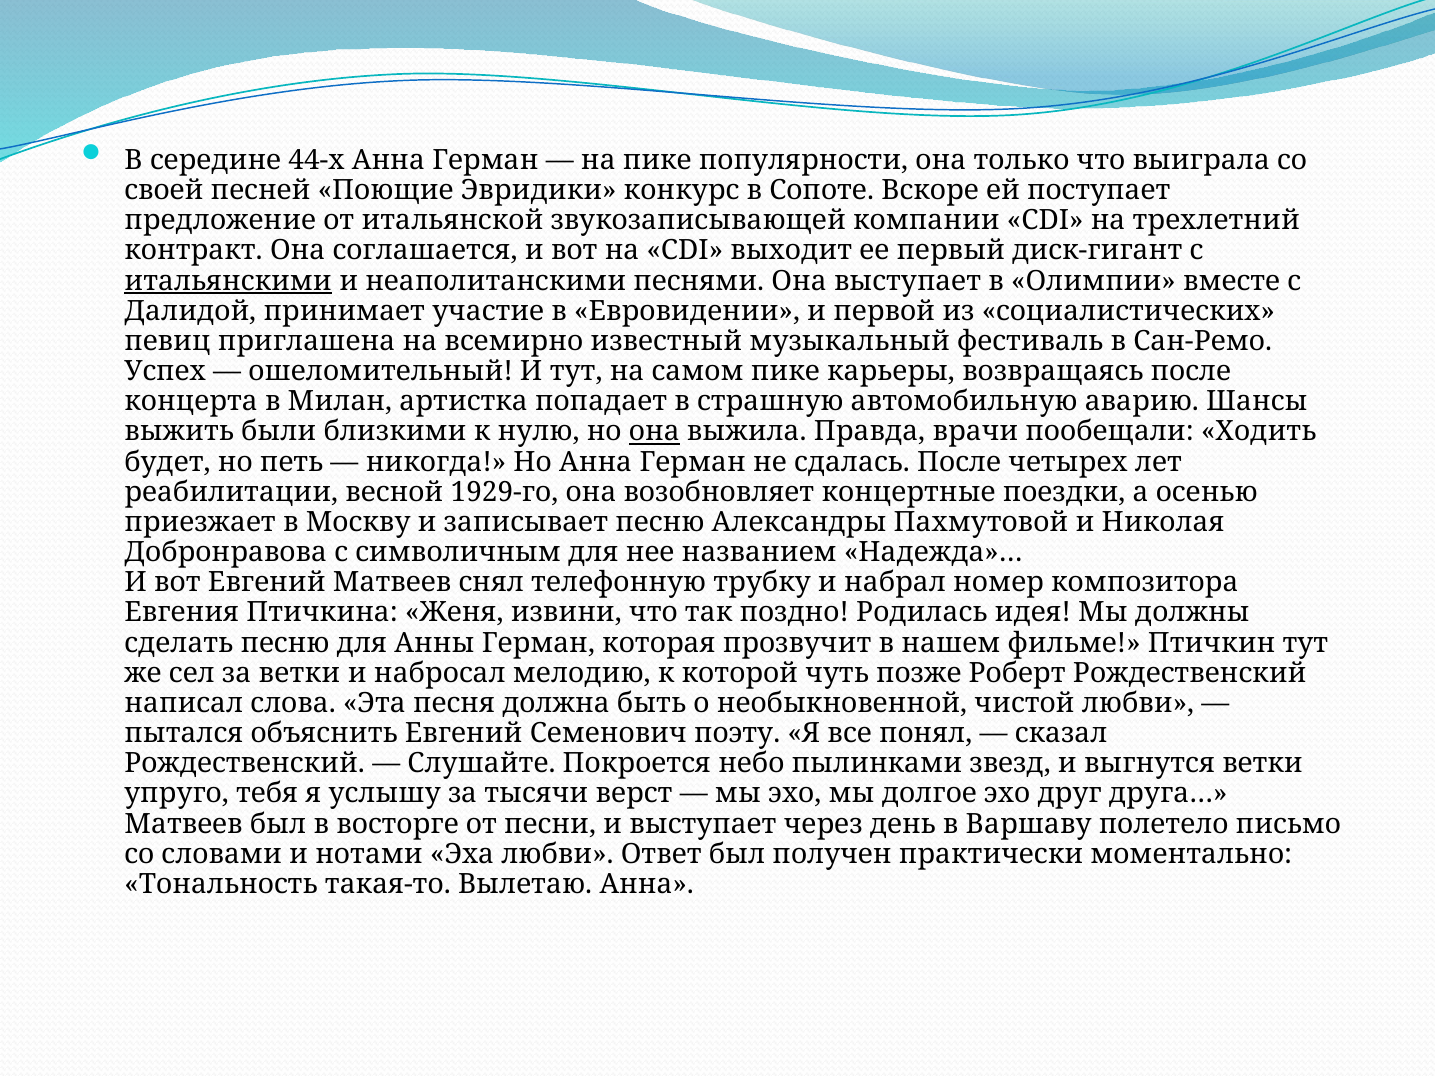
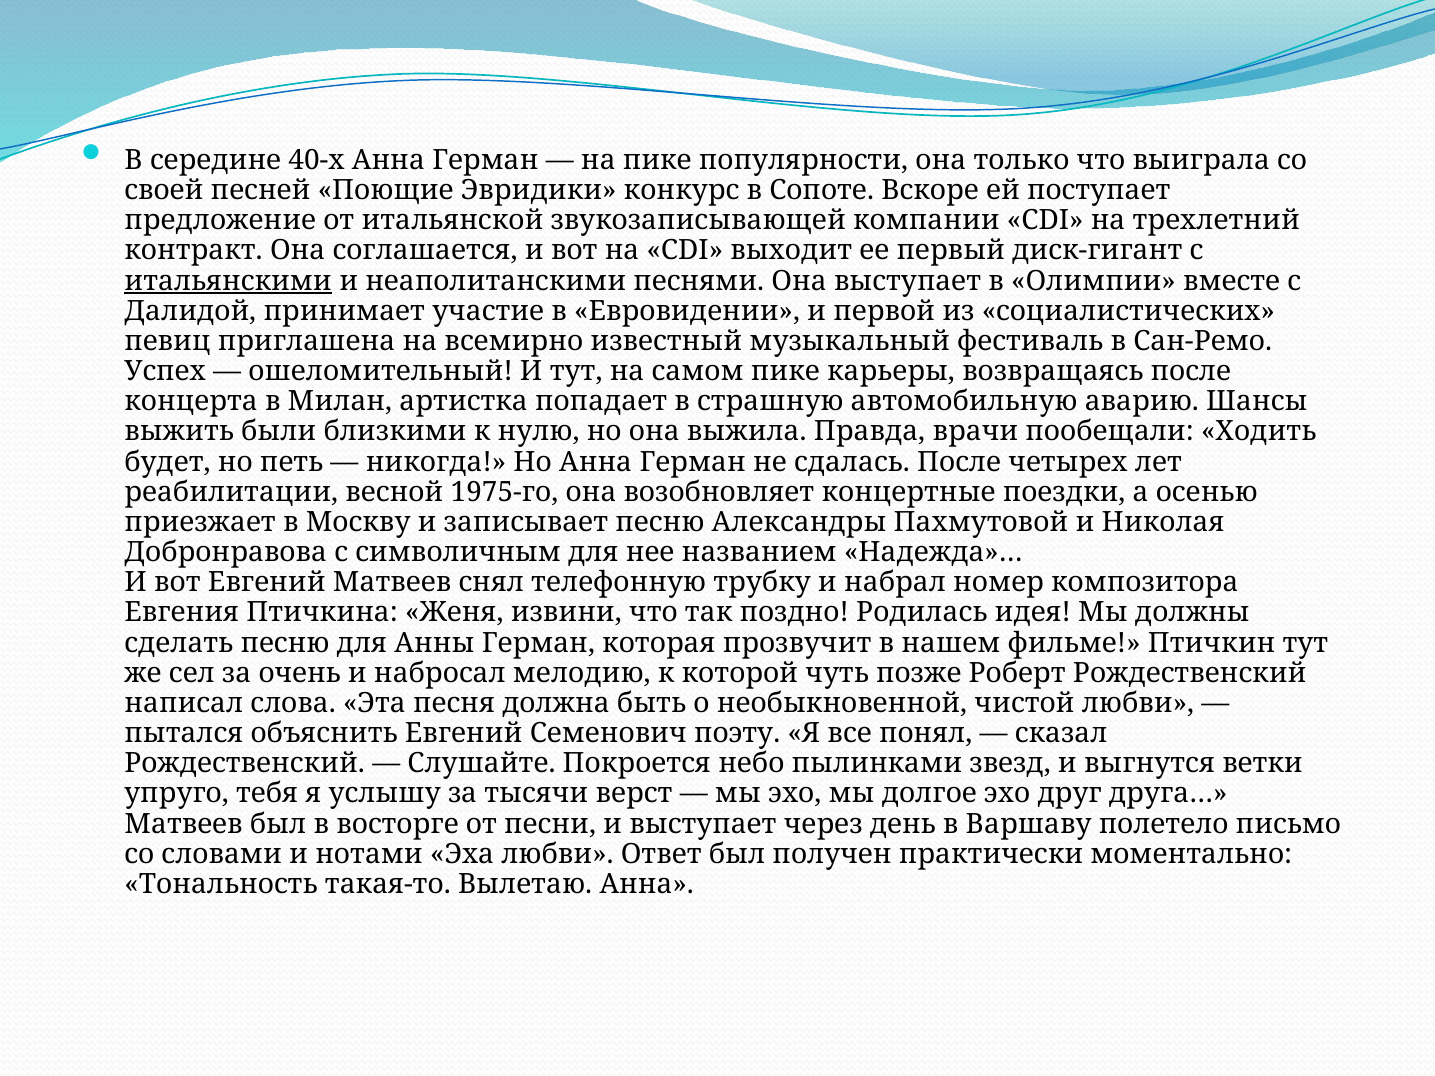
44-х: 44-х -> 40-х (316, 160)
она underline: present -> none (654, 432)
1929-го: 1929-го -> 1975-го (504, 492)
за ветки: ветки -> очень (300, 673)
